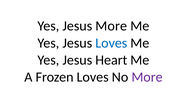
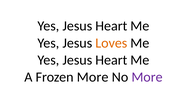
More: More -> Heart (111, 26)
Loves colour: blue -> orange (111, 43)
Frozen Loves: Loves -> More (93, 77)
